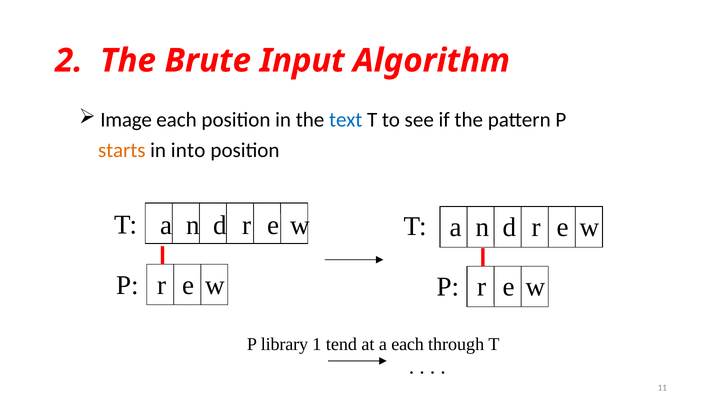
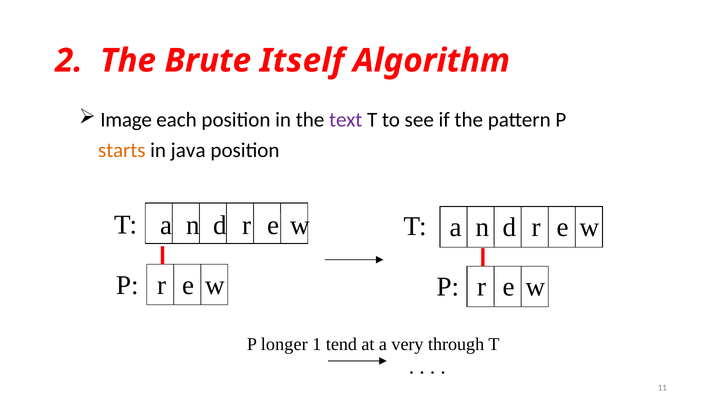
Input: Input -> Itself (302, 61)
text colour: blue -> purple (346, 120)
into: into -> java (188, 150)
library: library -> longer (284, 344)
a each: each -> very (408, 344)
